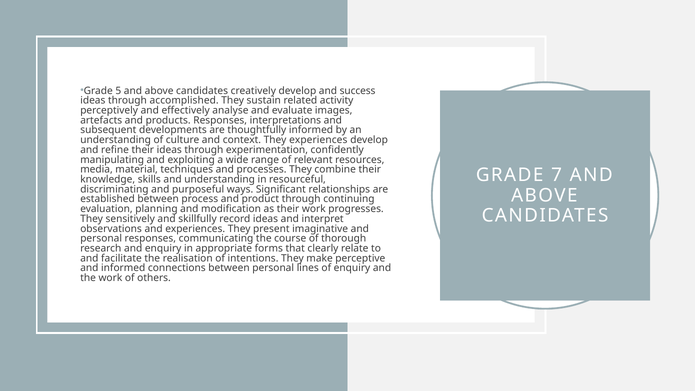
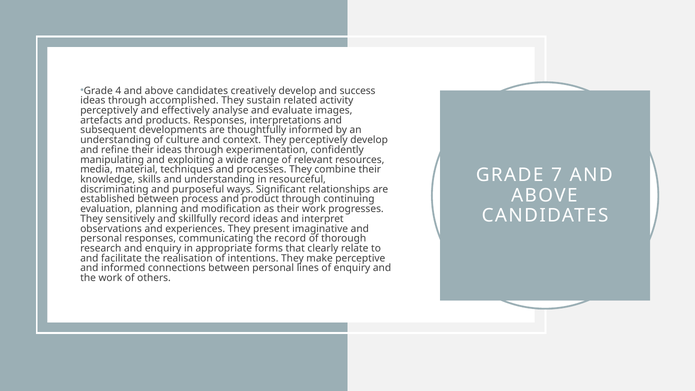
5: 5 -> 4 (118, 91)
They experiences: experiences -> perceptively (318, 140)
the course: course -> record (290, 238)
